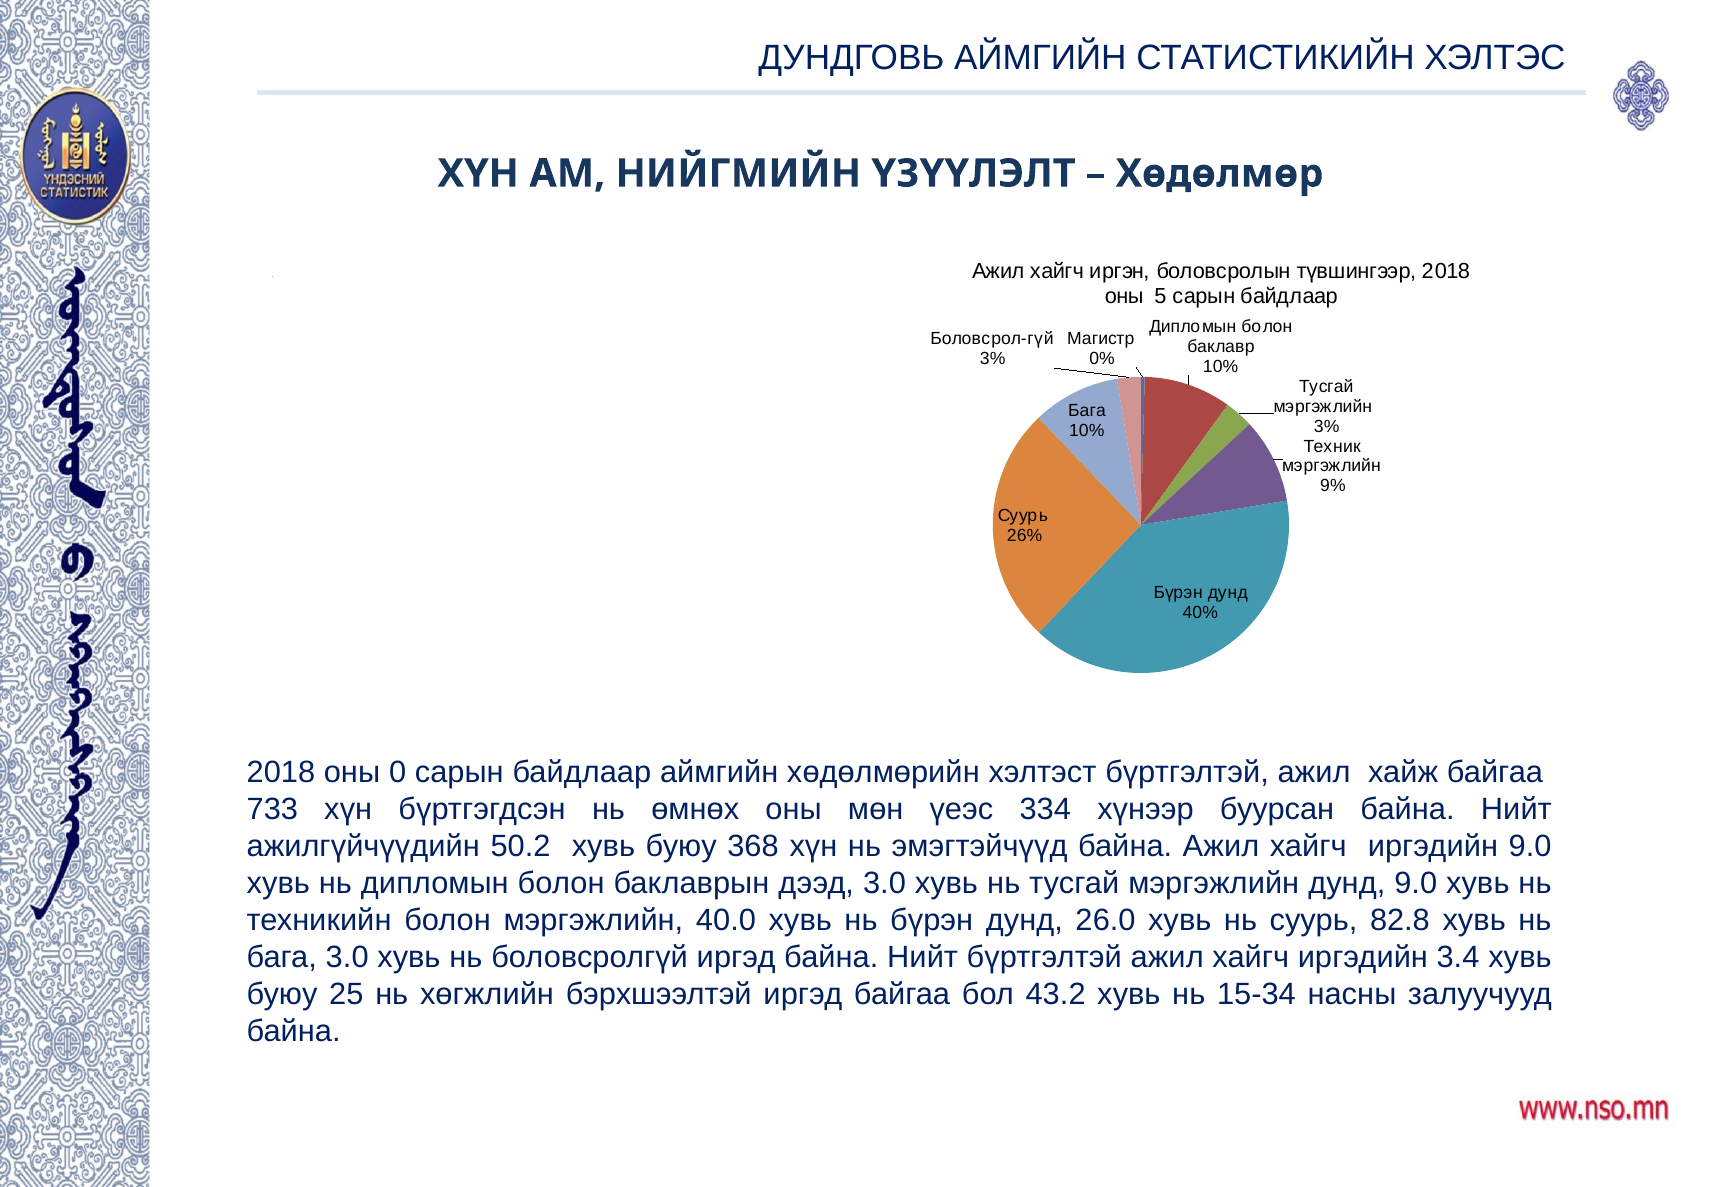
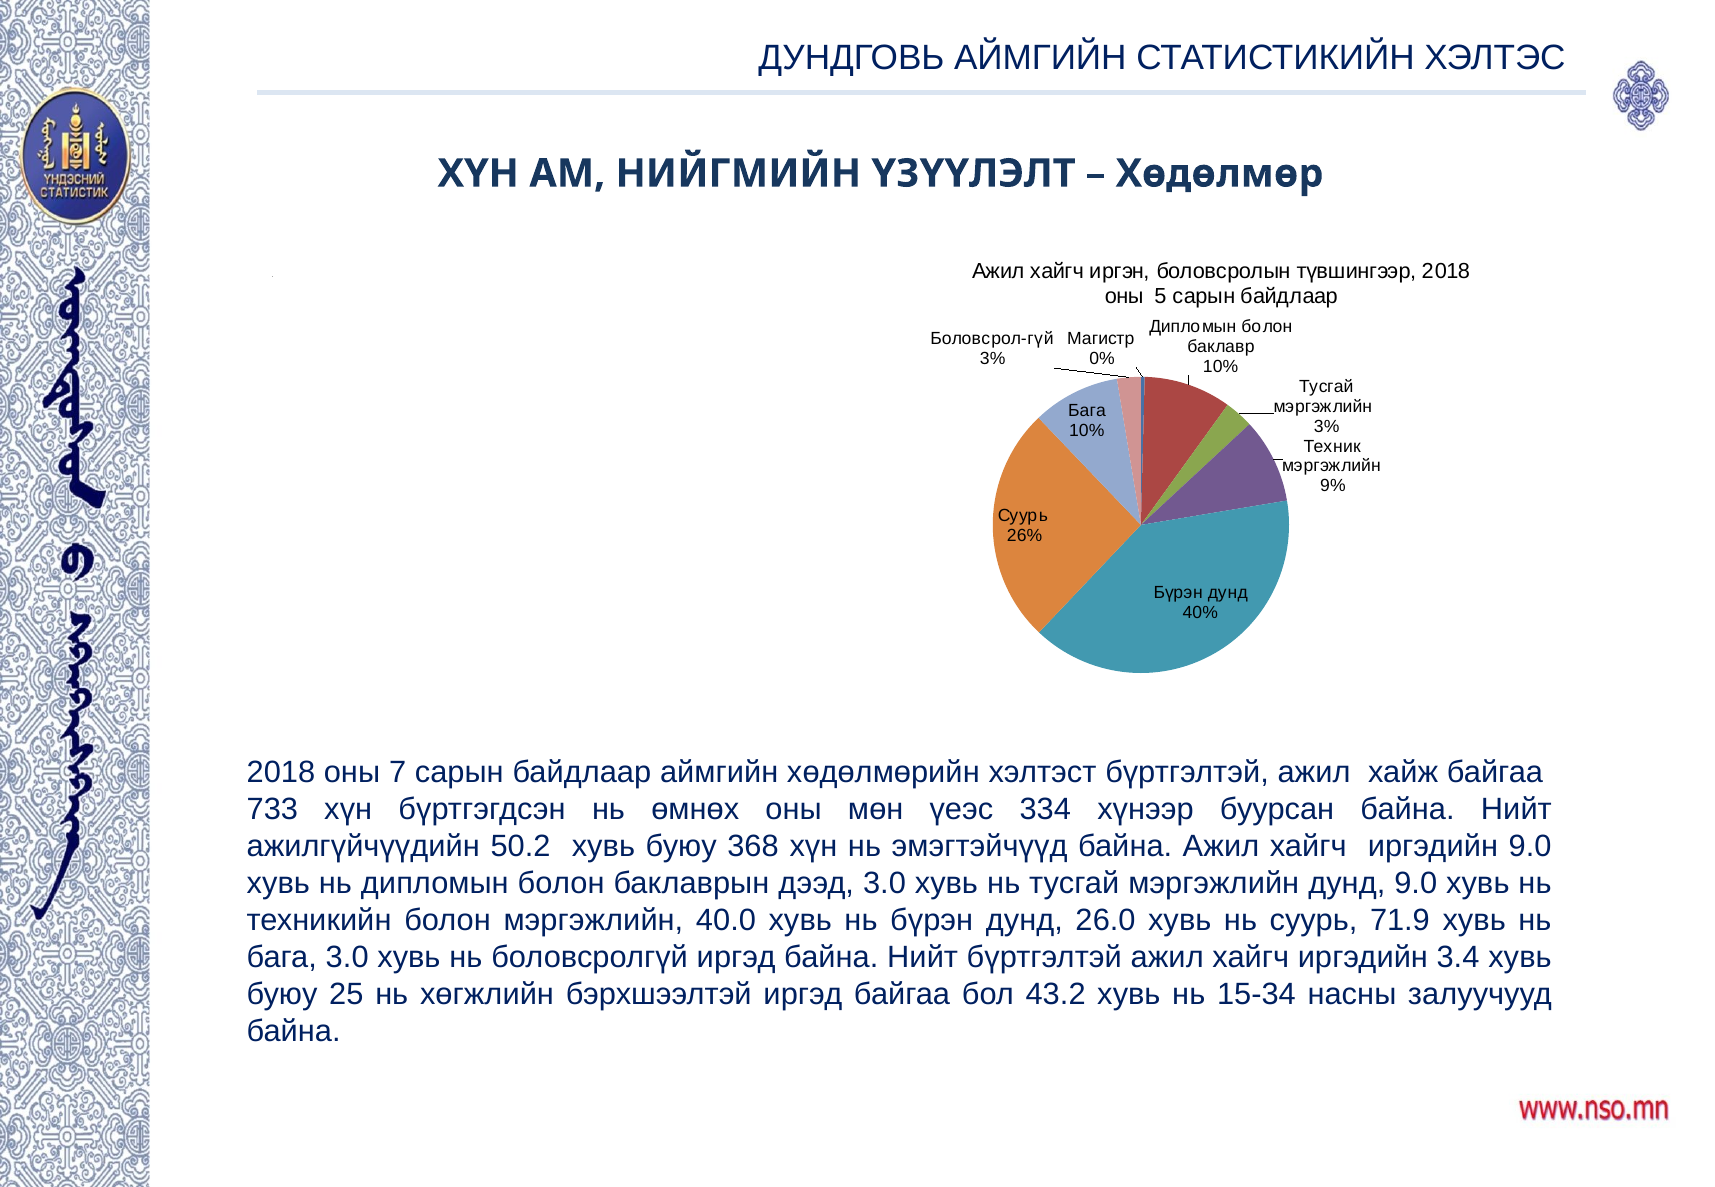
0: 0 -> 7 (398, 772)
82.8: 82.8 -> 71.9 (1400, 920)
